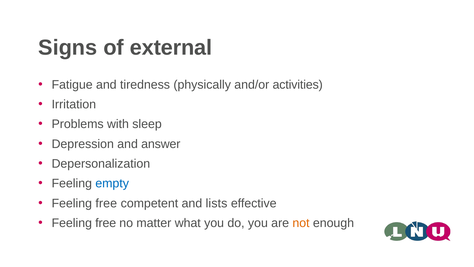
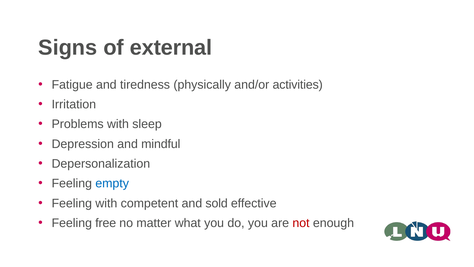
answer: answer -> mindful (161, 144)
free: free -> with (106, 203)
lists: lists -> sold (217, 203)
not colour: orange -> red (301, 223)
